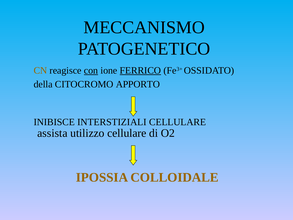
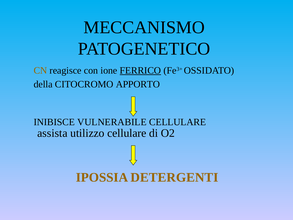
con underline: present -> none (91, 70)
INTERSTIZIALI: INTERSTIZIALI -> VULNERABILE (112, 122)
COLLOIDALE: COLLOIDALE -> DETERGENTI (174, 177)
